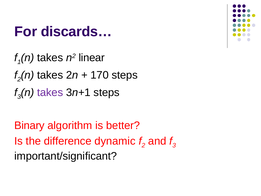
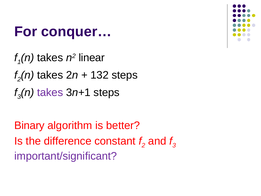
discards…: discards… -> conquer… (76, 32)
170: 170 -> 132 (100, 75)
dynamic: dynamic -> constant (115, 141)
important/significant colour: black -> purple (66, 156)
